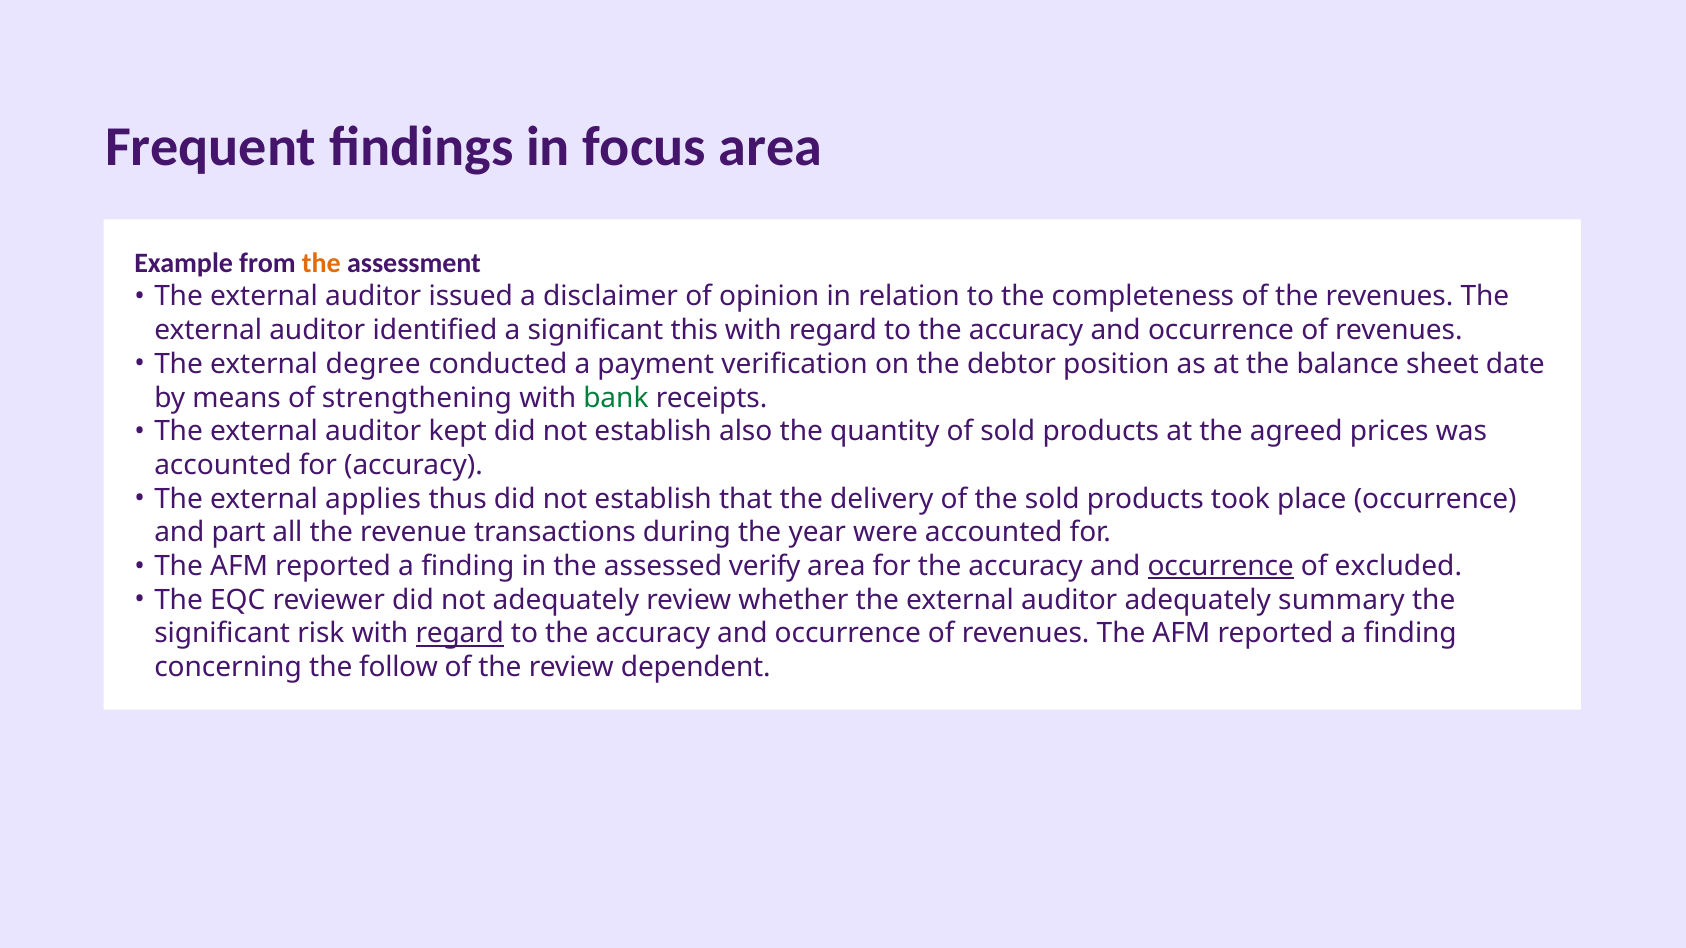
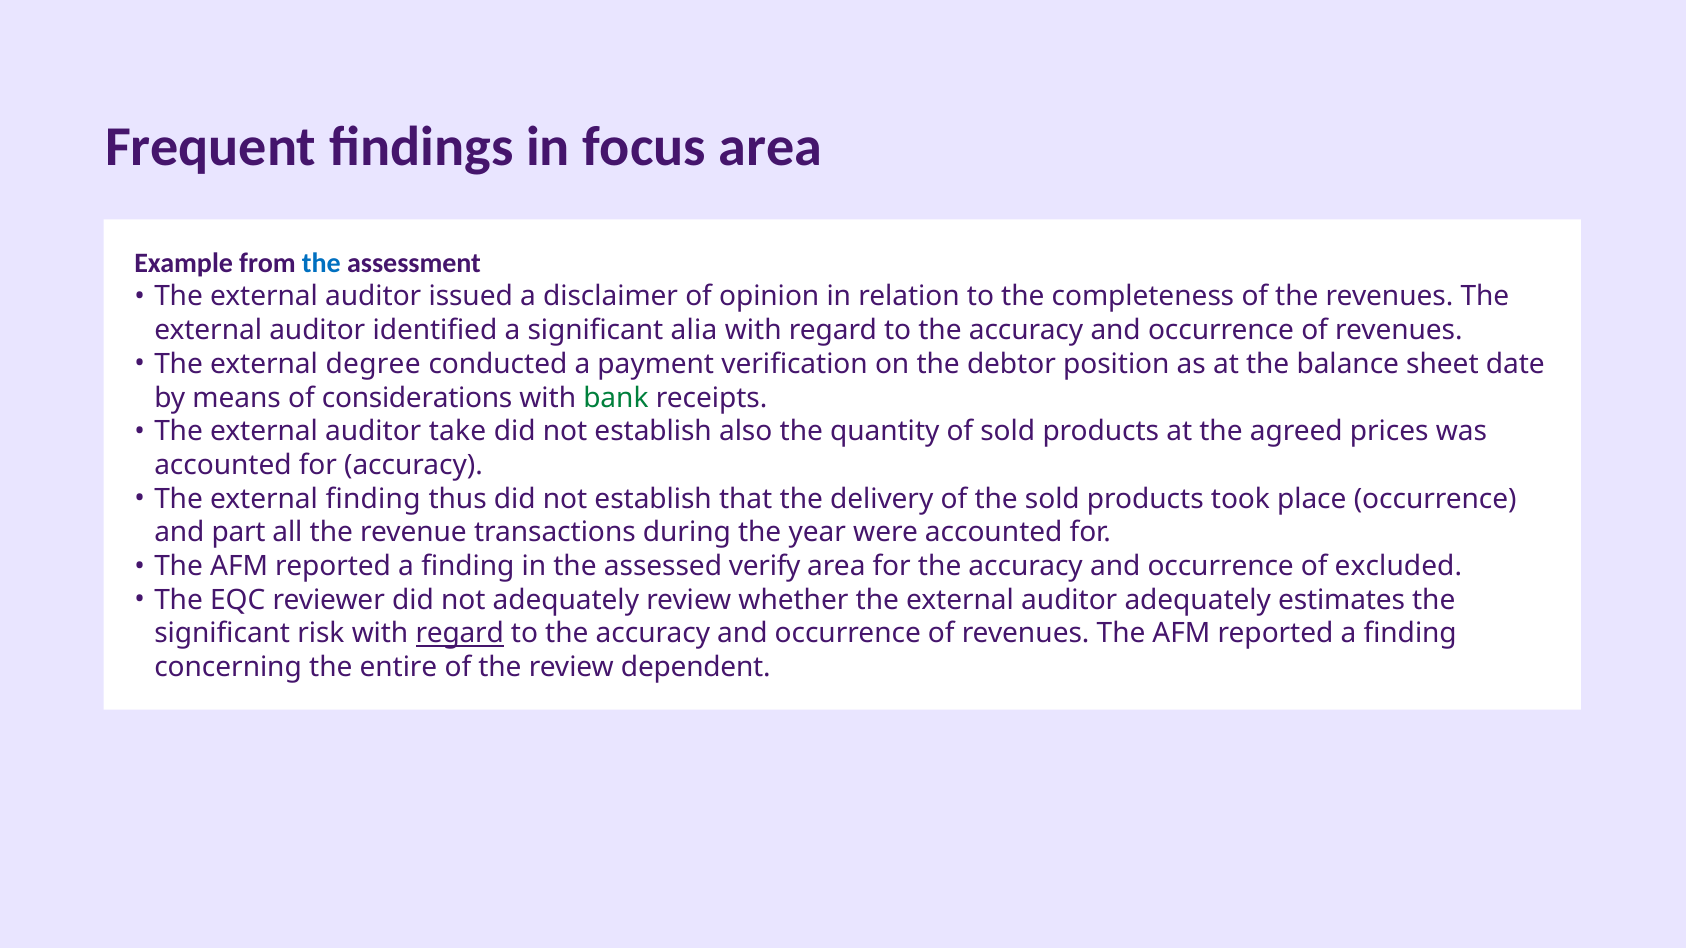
the colour: orange -> blue (321, 263)
this: this -> alia (694, 331)
strengthening: strengthening -> considerations (417, 398)
kept: kept -> take (458, 432)
external applies: applies -> finding (373, 499)
occurrence underline: present -> none (1221, 566)
summary: summary -> estimates (1342, 600)
follow: follow -> entire (399, 668)
